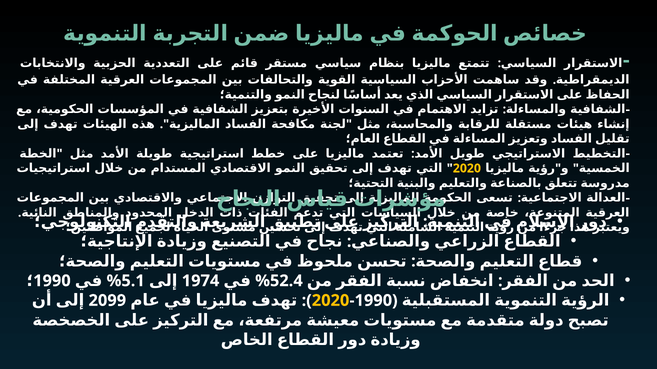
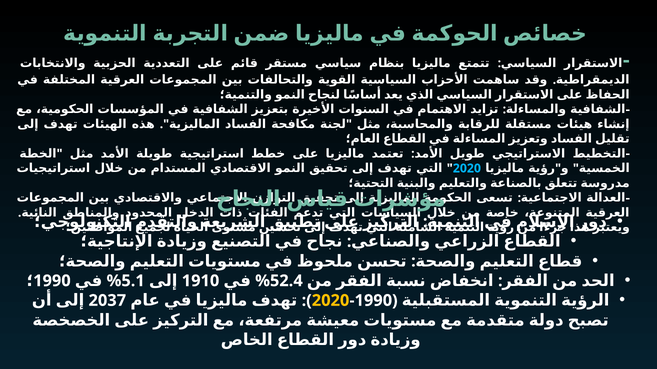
2020 colour: yellow -> light blue (467, 169)
1974: 1974 -> 1910 (201, 281)
2099: 2099 -> 2037 (107, 301)
